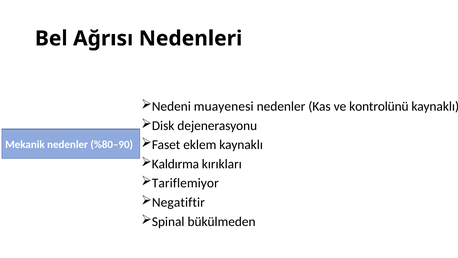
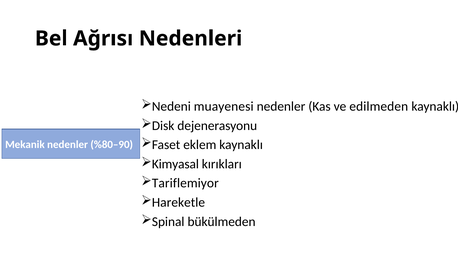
kontrolünü: kontrolünü -> edilmeden (379, 106)
Kaldırma: Kaldırma -> Kimyasal (175, 164)
Negatiftir: Negatiftir -> Hareketle (178, 202)
